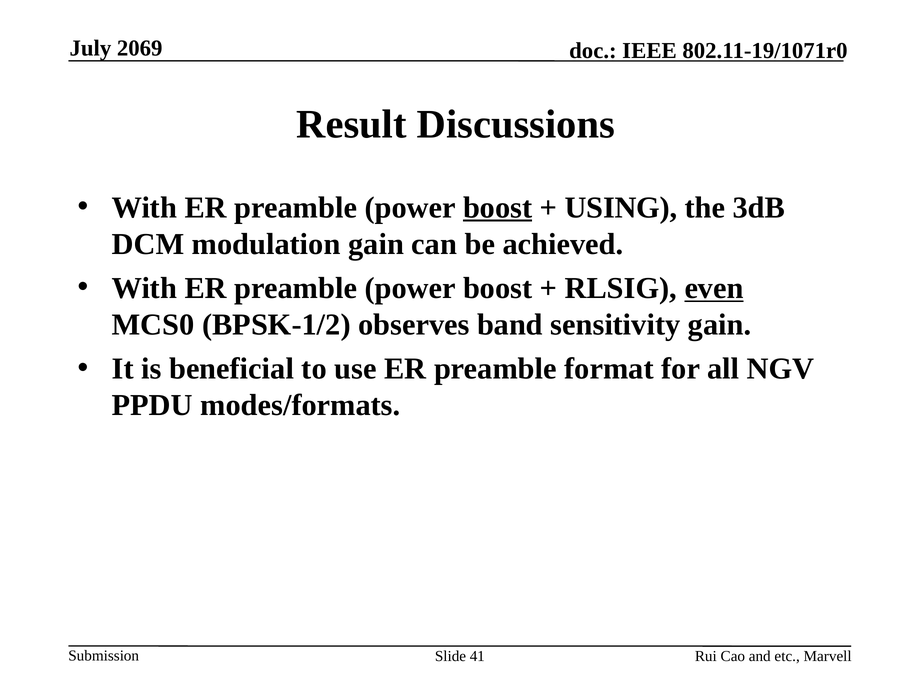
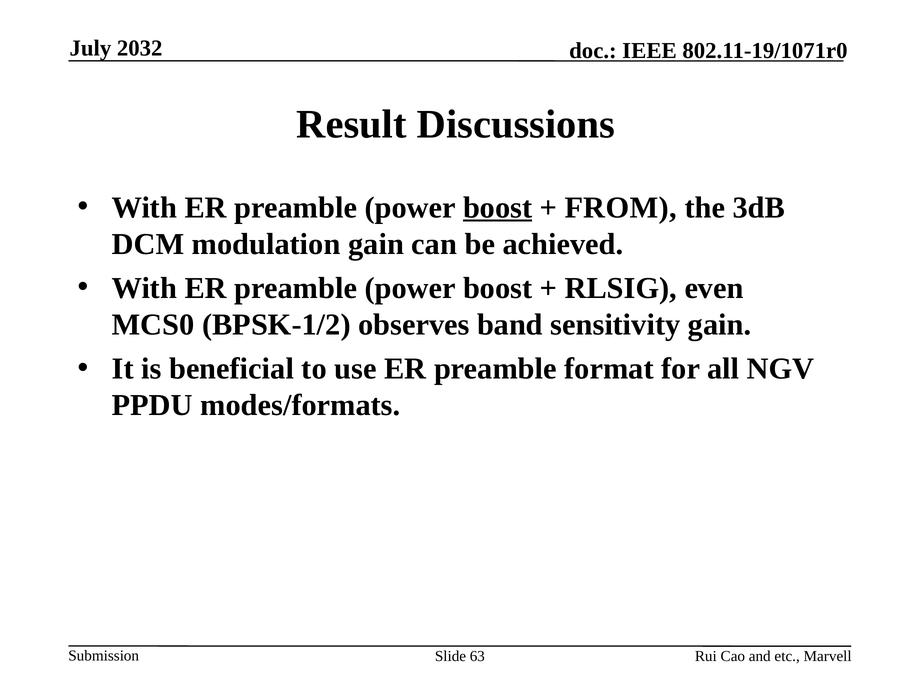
2069: 2069 -> 2032 (140, 48)
USING: USING -> FROM (621, 208)
even underline: present -> none (714, 288)
41: 41 -> 63 (477, 656)
